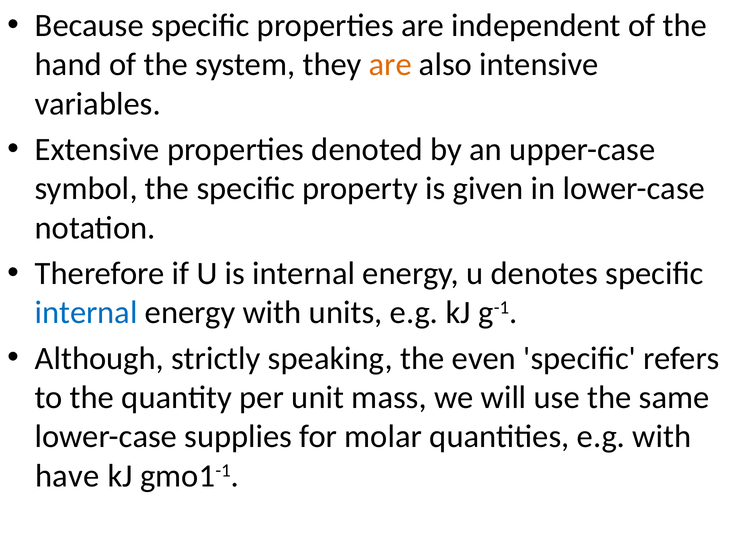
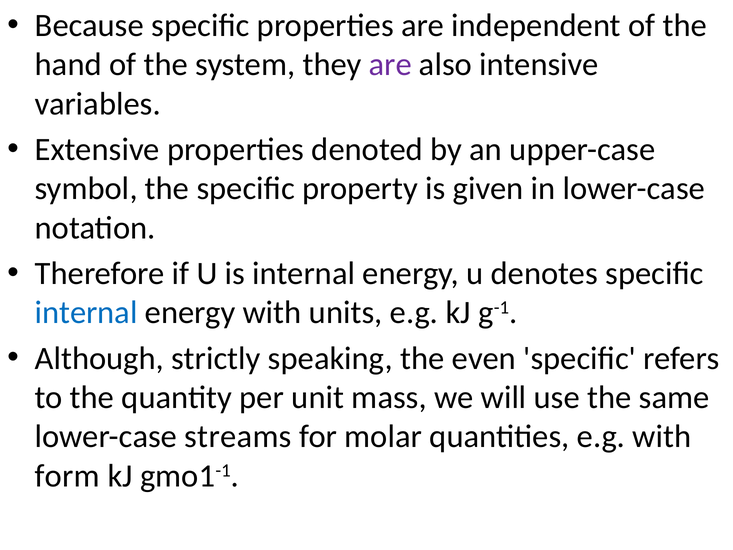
are colour: orange -> purple (390, 65)
supplies: supplies -> streams (238, 436)
have: have -> form (67, 476)
